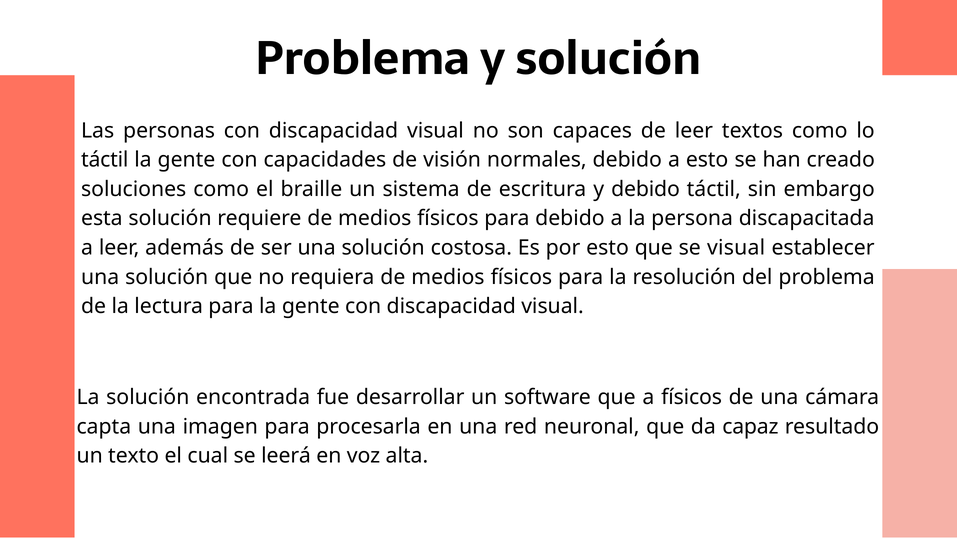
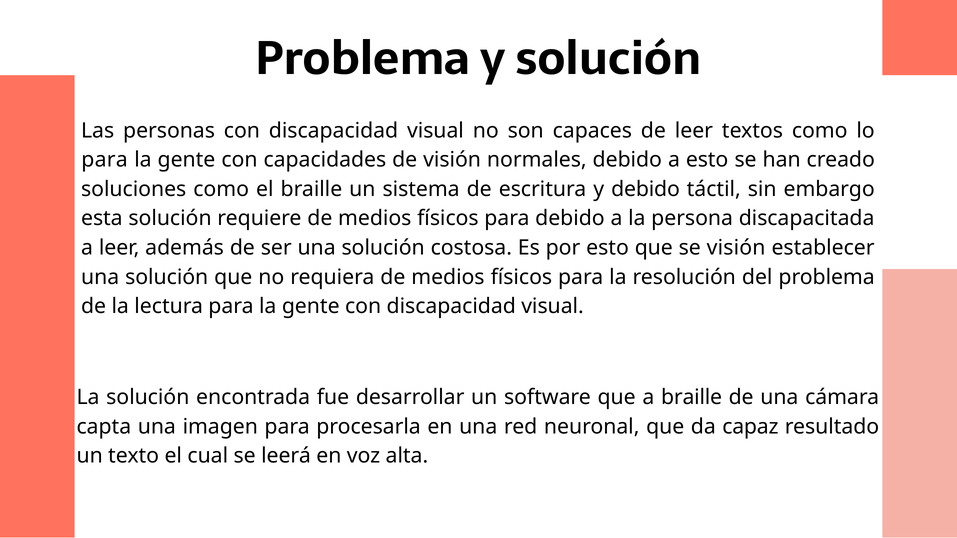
táctil: táctil -> para (105, 160)
se visual: visual -> visión (736, 248)
a físicos: físicos -> braille (692, 398)
